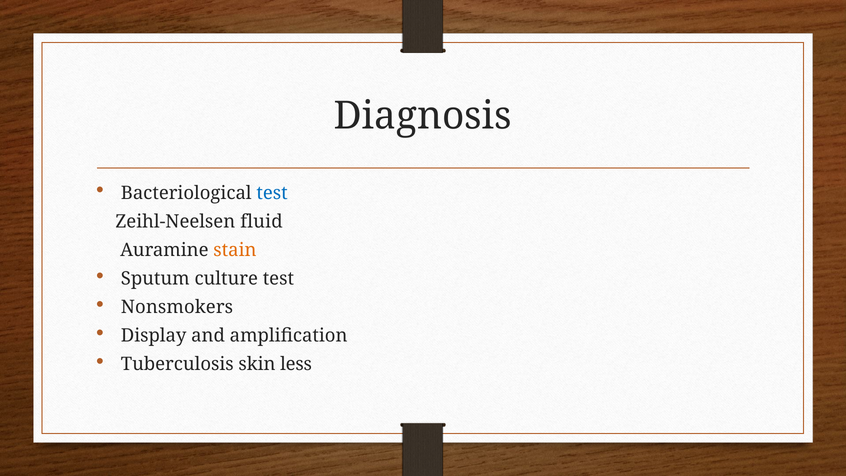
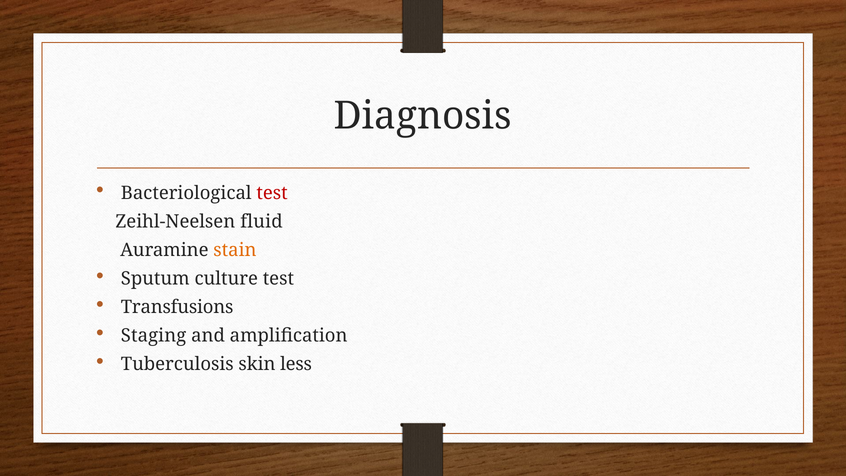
test colour: blue -> red (272, 193)
Nonsmokers: Nonsmokers -> Transfusions (177, 307)
Display: Display -> Staging (154, 336)
